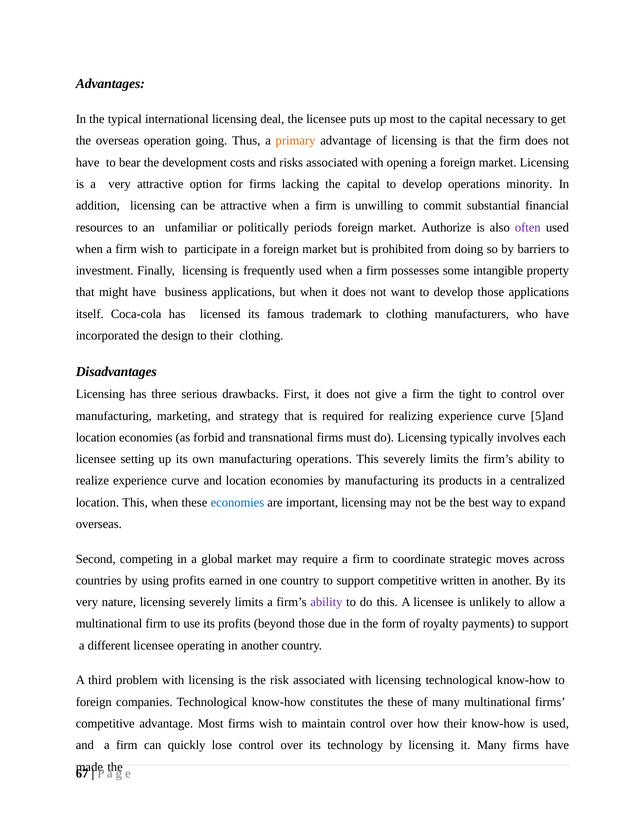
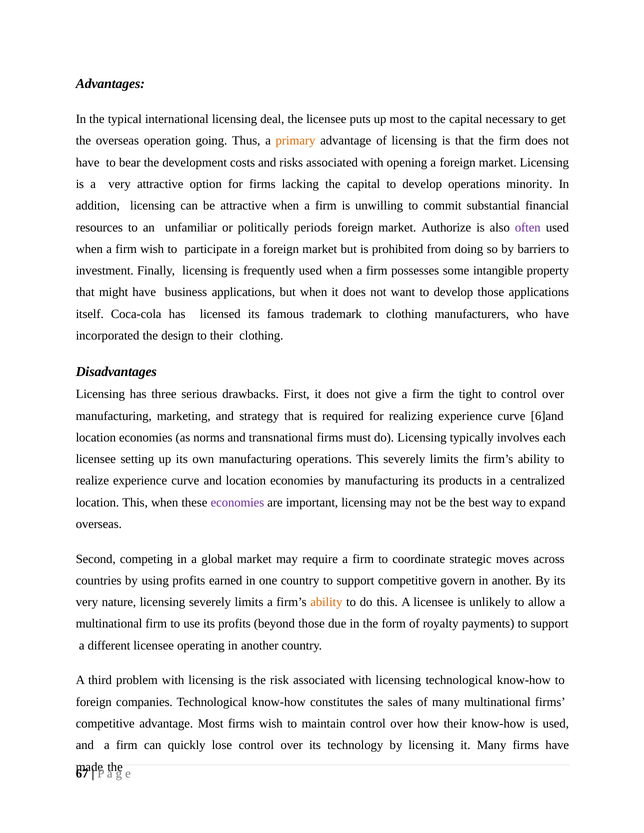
5]and: 5]and -> 6]and (547, 416)
forbid: forbid -> norms (209, 438)
economies colour: blue -> purple (237, 503)
written: written -> govern (458, 581)
ability colour: purple -> orange (326, 602)
the these: these -> sales (400, 702)
